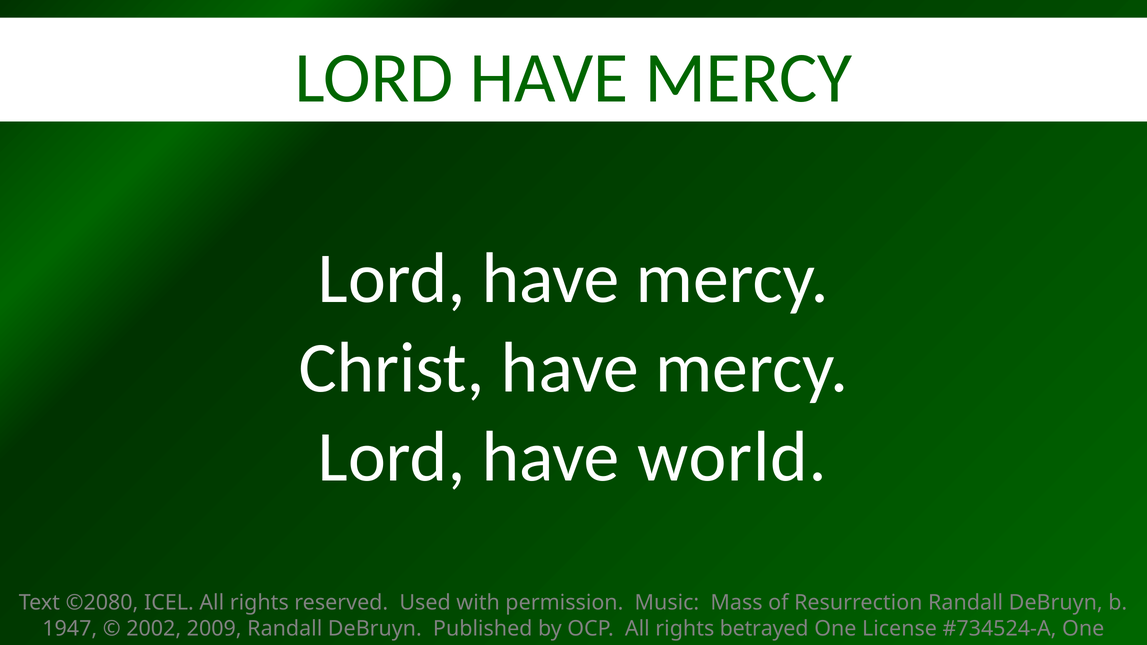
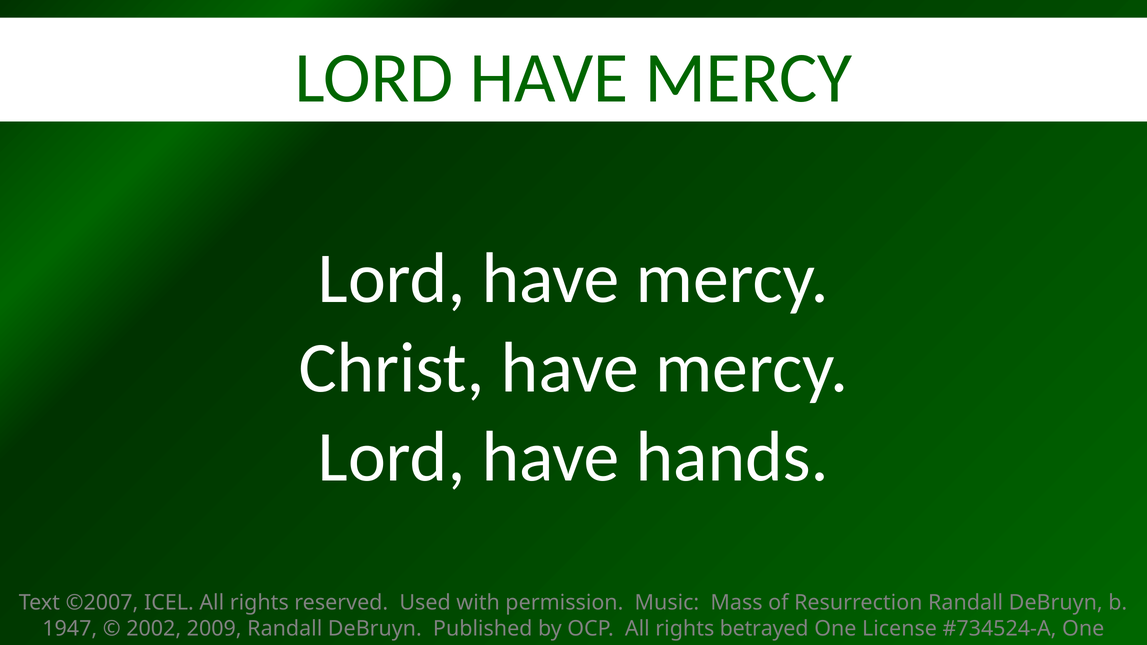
world: world -> hands (732, 457)
©2080: ©2080 -> ©2007 (102, 603)
